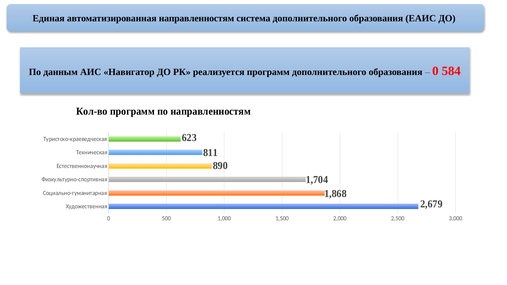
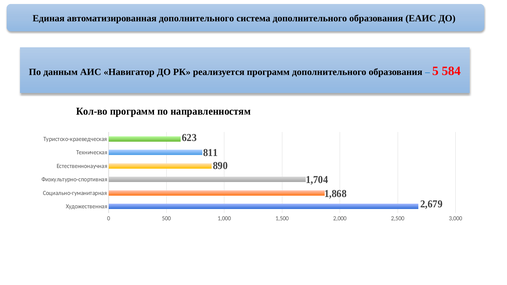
автоматизированная направленностям: направленностям -> дополнительного (196, 18)
0: 0 -> 5 (435, 71)
